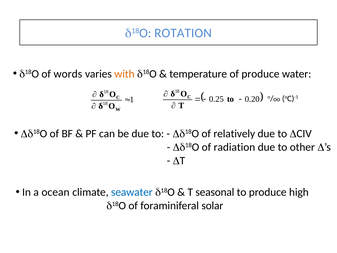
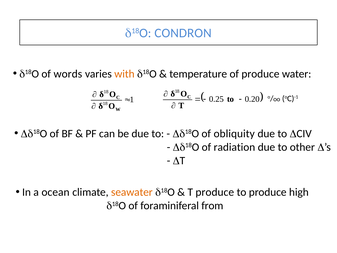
ROTATION: ROTATION -> CONDRON (183, 33)
relatively: relatively -> obliquity (234, 133)
seawater colour: blue -> orange (132, 192)
T seasonal: seasonal -> produce (215, 192)
solar: solar -> from (212, 205)
